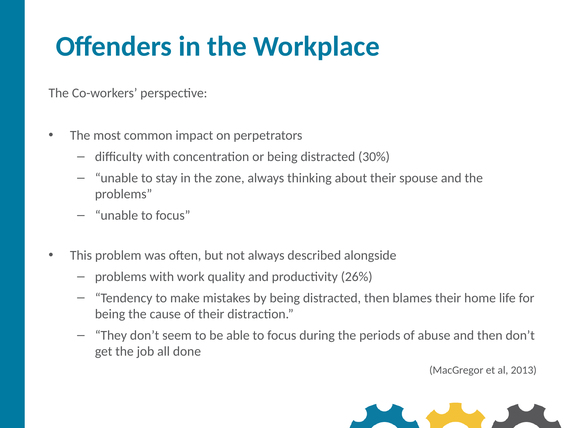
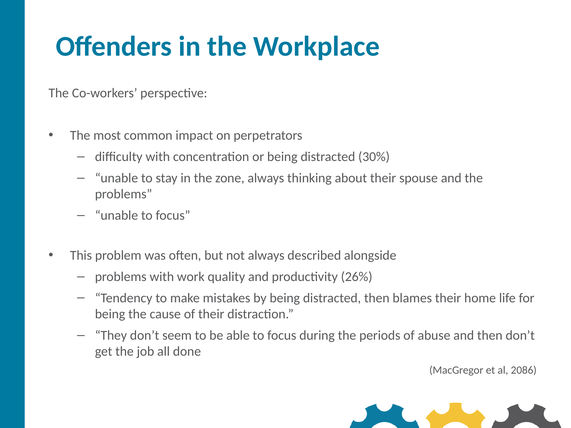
2013: 2013 -> 2086 (524, 370)
